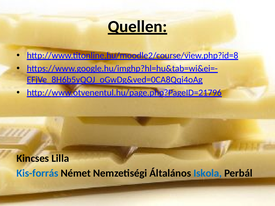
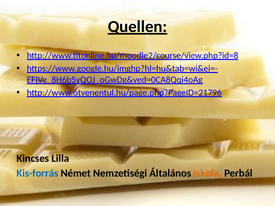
Iskola colour: blue -> orange (208, 173)
